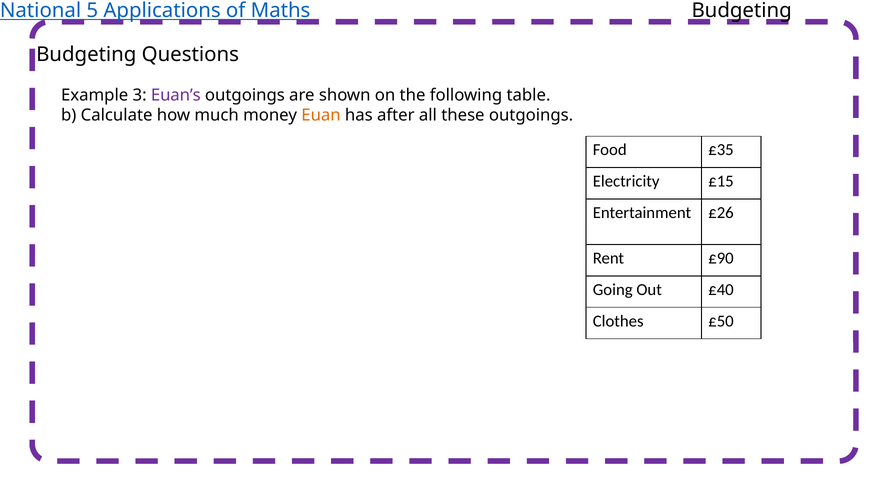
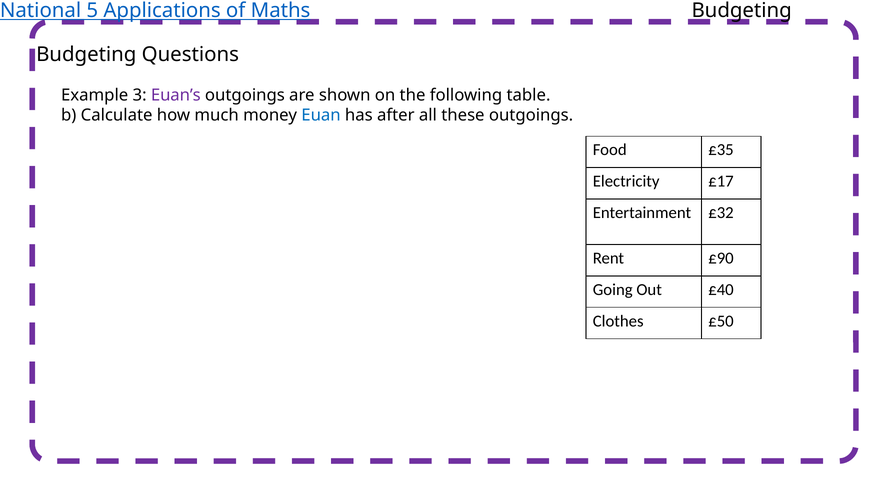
Euan colour: orange -> blue (321, 115)
£15: £15 -> £17 (721, 181)
£26: £26 -> £32 (721, 213)
